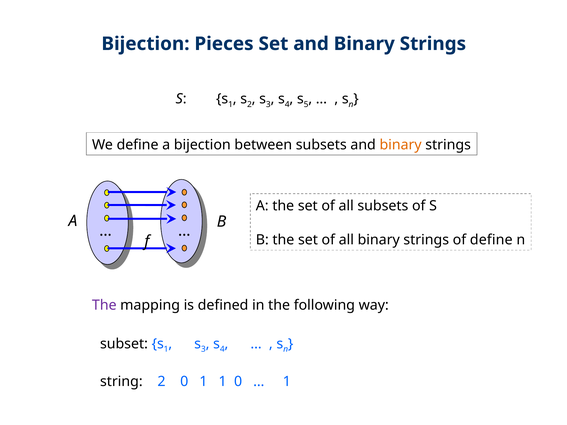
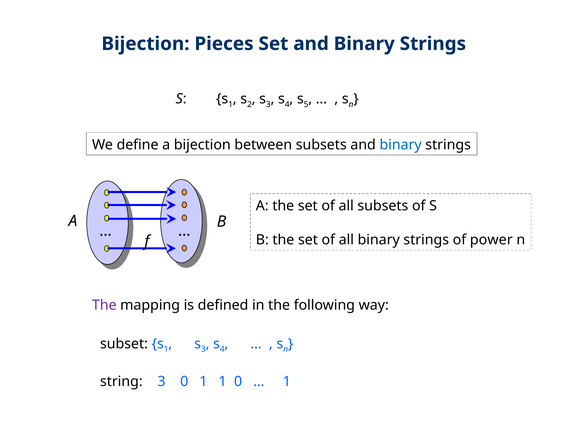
binary colour: orange -> blue (401, 145)
of define: define -> power (491, 240)
string 2: 2 -> 3 (161, 382)
